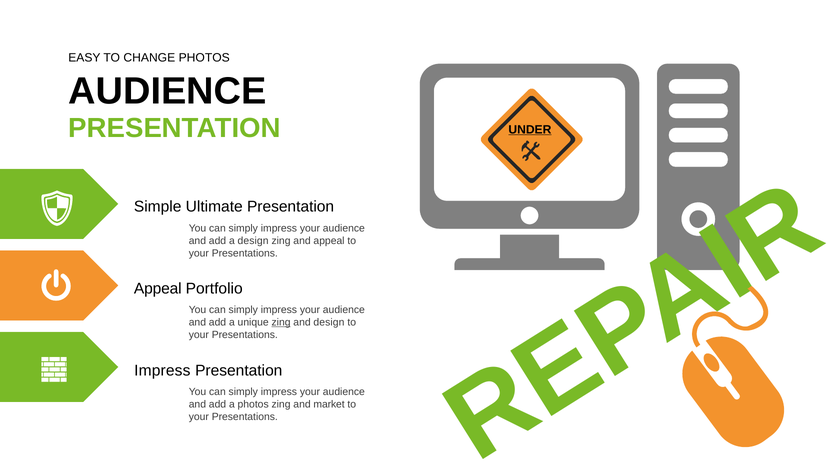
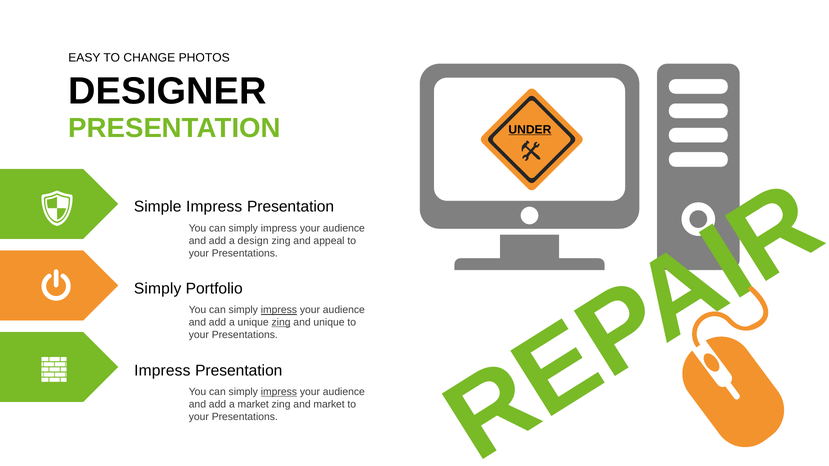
AUDIENCE: AUDIENCE -> DESIGNER (167, 91)
Simple Ultimate: Ultimate -> Impress (214, 207)
Appeal: Appeal -> Simply (158, 289)
impress underline: none -> present (279, 310)
and design: design -> unique (329, 323)
impress underline: none -> present (279, 392)
a photos: photos -> market (253, 404)
